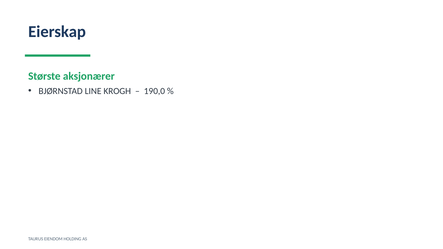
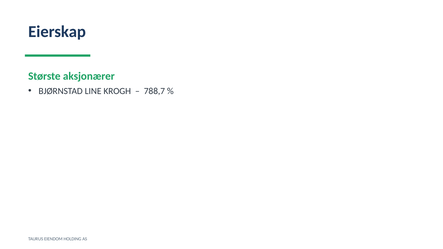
190,0: 190,0 -> 788,7 (154, 91)
